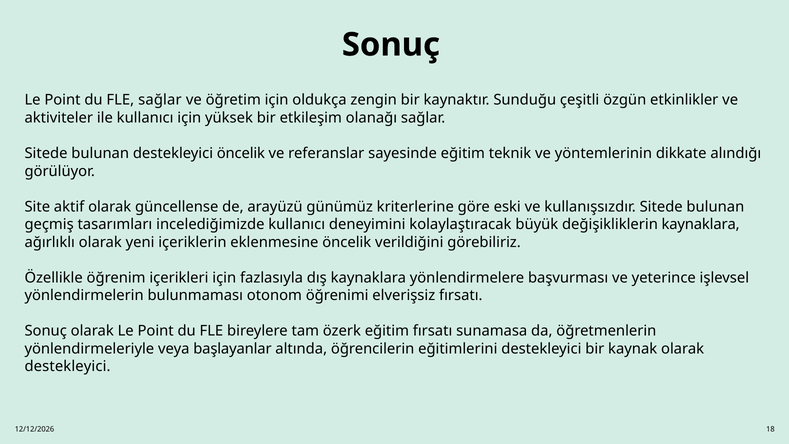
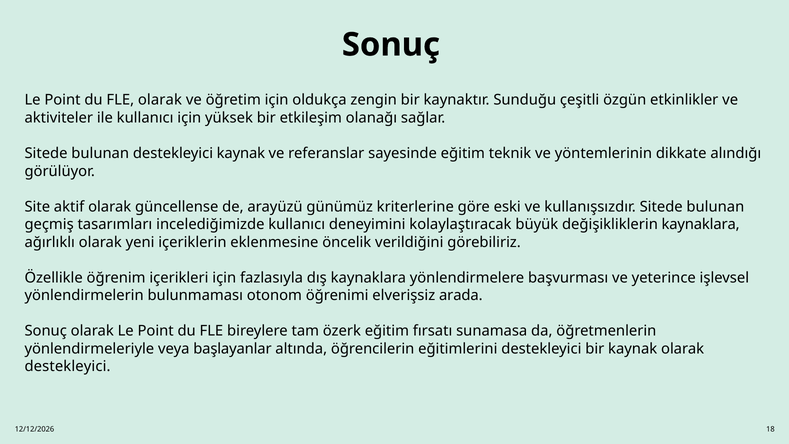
FLE sağlar: sağlar -> olarak (160, 100)
destekleyici öncelik: öncelik -> kaynak (241, 153)
elverişsiz fırsatı: fırsatı -> arada (461, 295)
